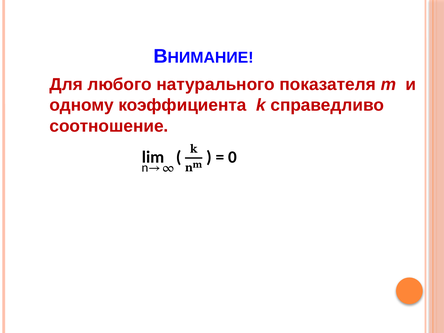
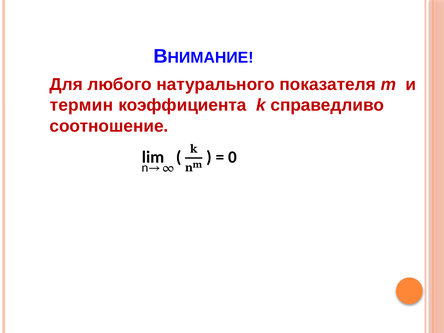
одному: одному -> термин (81, 105)
